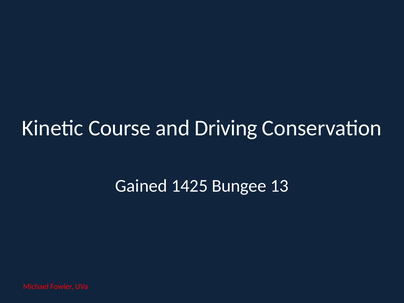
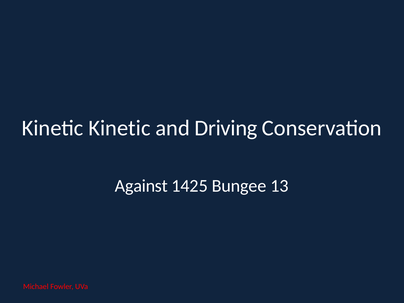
Kinetic Course: Course -> Kinetic (119, 128)
Gained: Gained -> Against (141, 186)
